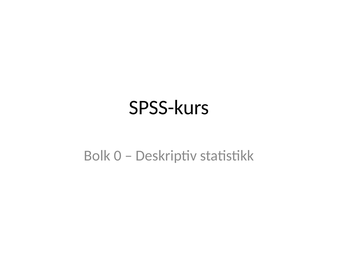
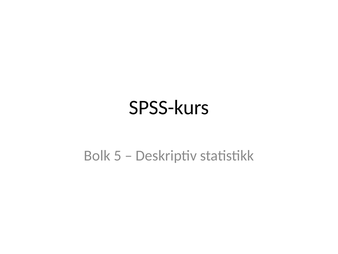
0: 0 -> 5 (118, 155)
